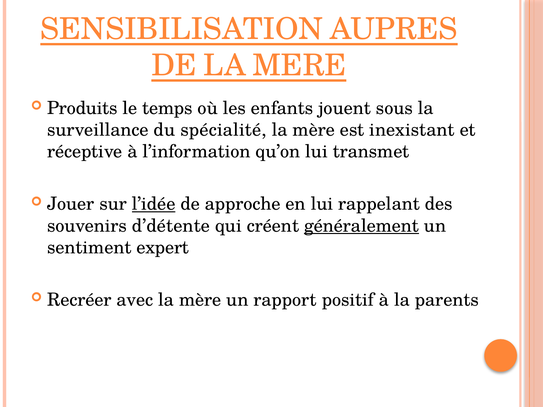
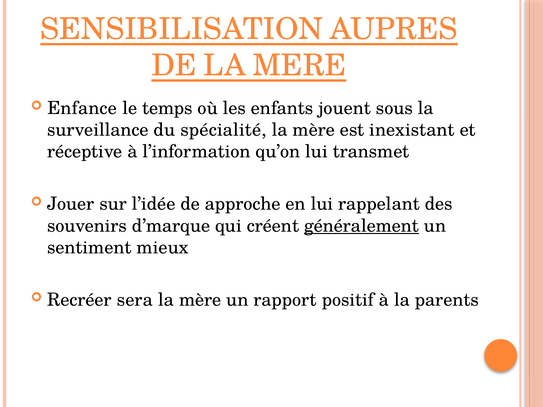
Produits: Produits -> Enfance (82, 108)
l’idée underline: present -> none (154, 204)
d’détente: d’détente -> d’marque (171, 226)
expert: expert -> mieux (163, 248)
avec: avec -> sera (135, 300)
